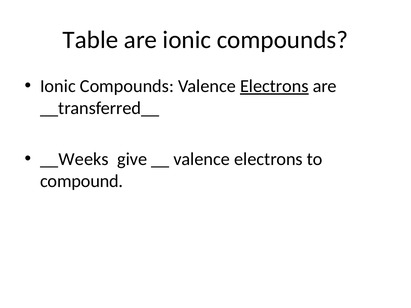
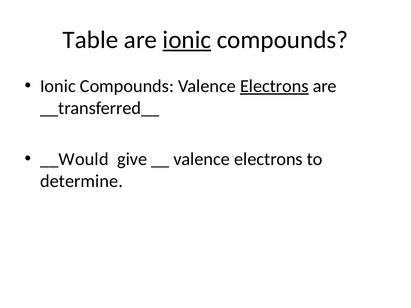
ionic underline: none -> present (187, 40)
__Weeks: __Weeks -> __Would (74, 159)
compound: compound -> determine (82, 181)
